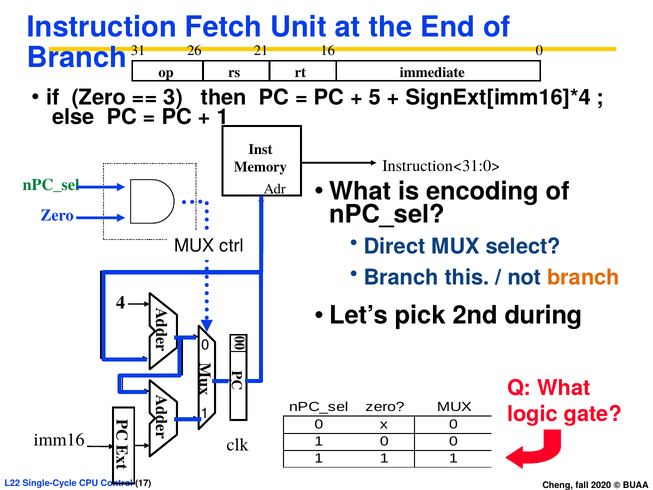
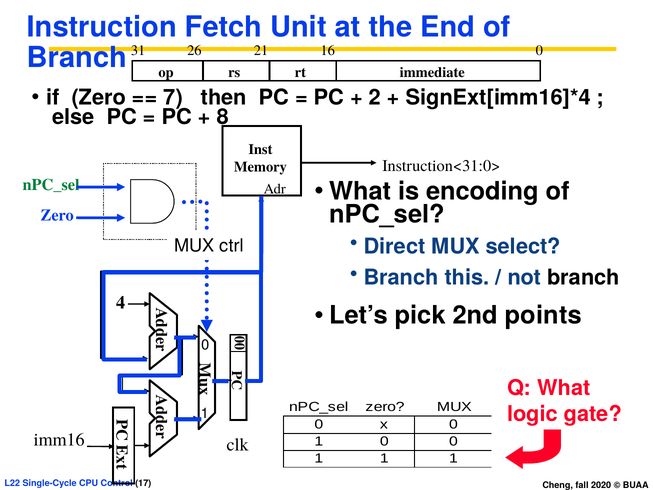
3: 3 -> 7 (173, 97)
5: 5 -> 2 (375, 97)
1: 1 -> 8 (223, 117)
branch colour: orange -> black (583, 277)
during: during -> points (543, 315)
